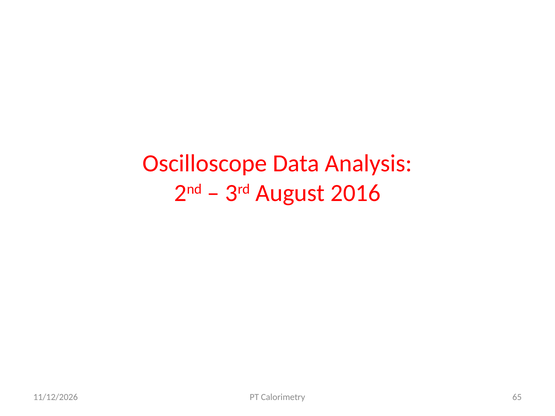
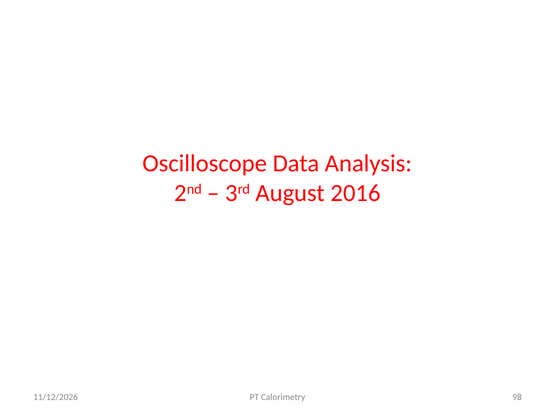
65: 65 -> 98 (517, 397)
